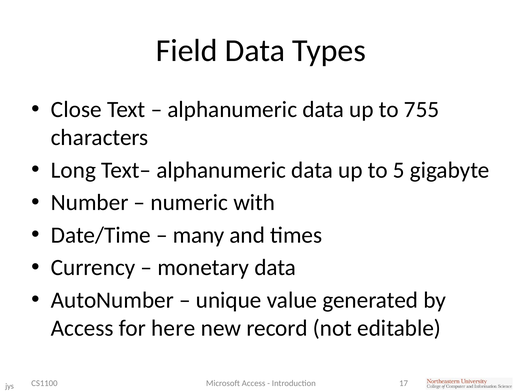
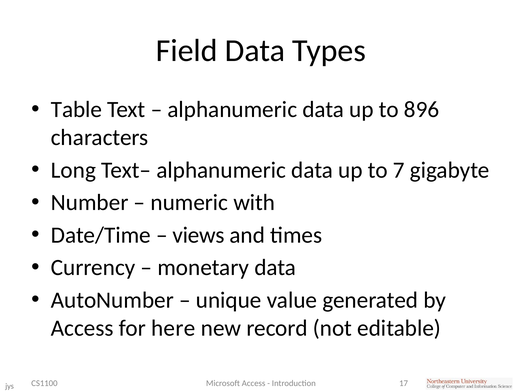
Close: Close -> Table (76, 110)
755: 755 -> 896 (422, 110)
5: 5 -> 7 (399, 170)
many: many -> views (199, 235)
